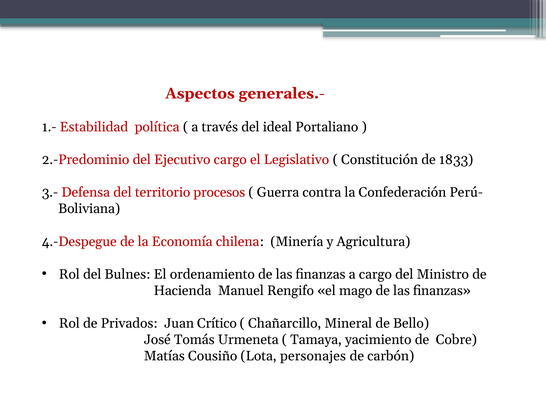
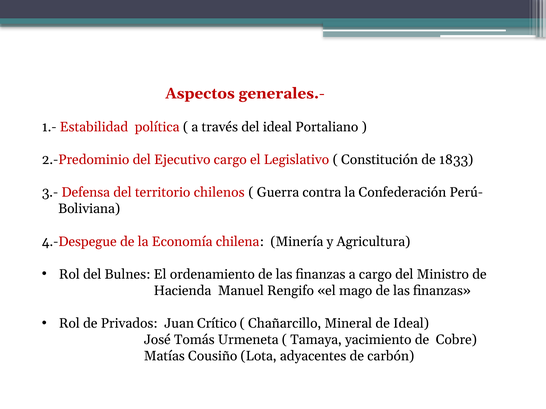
procesos: procesos -> chilenos (219, 193)
de Bello: Bello -> Ideal (411, 324)
personajes: personajes -> adyacentes (313, 356)
